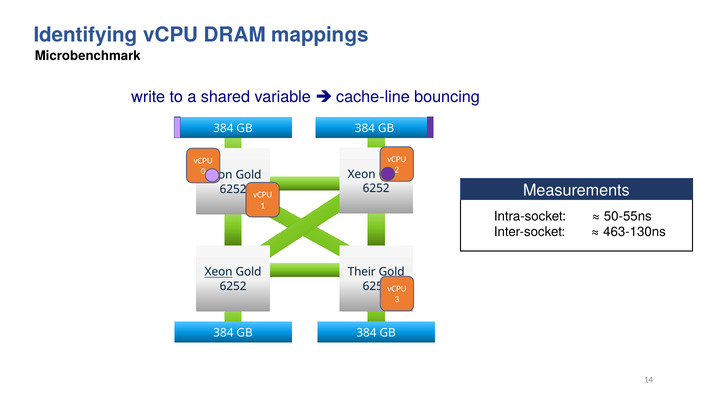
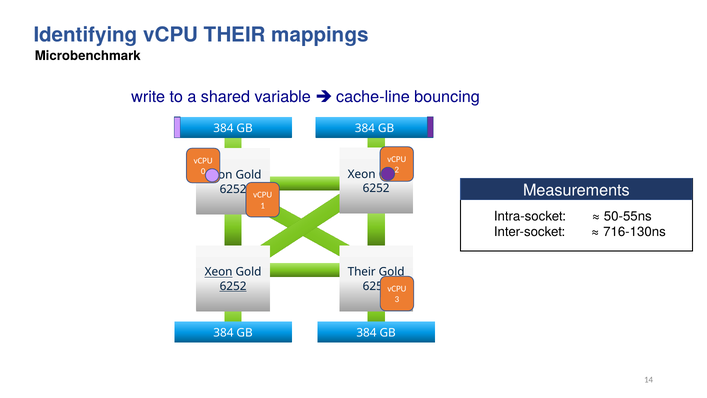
vCPU DRAM: DRAM -> THEIR (235, 35)
463-130ns: 463-130ns -> 716-130ns (634, 232)
6252 underline: none -> present (233, 286)
